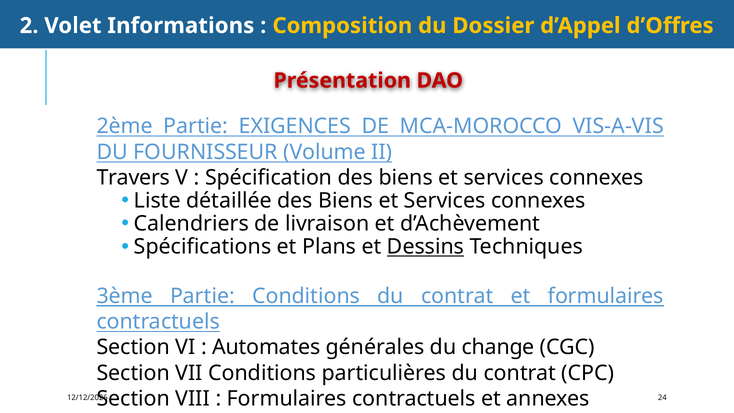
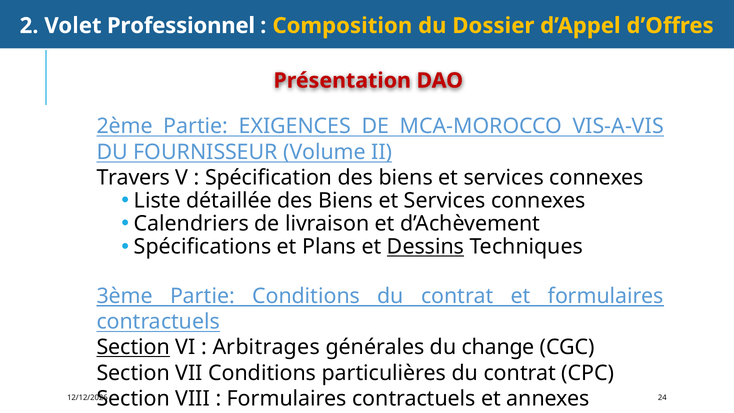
Informations: Informations -> Professionnel (181, 26)
Section underline: none -> present (133, 347)
Automates: Automates -> Arbitrages (266, 347)
